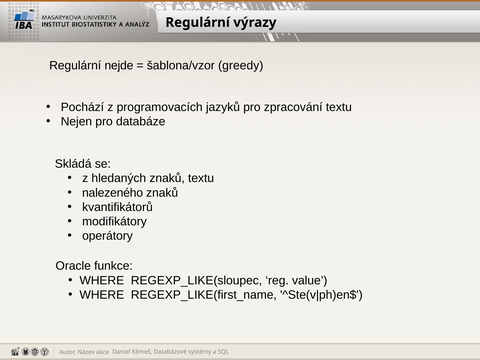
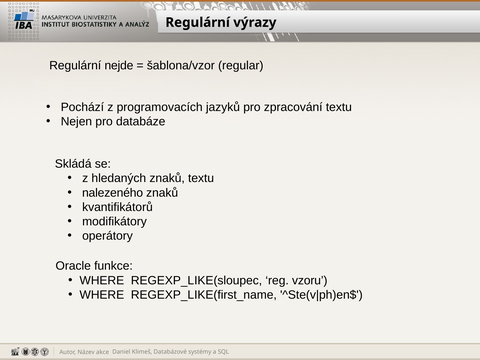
greedy: greedy -> regular (241, 66)
value: value -> vzoru (310, 280)
